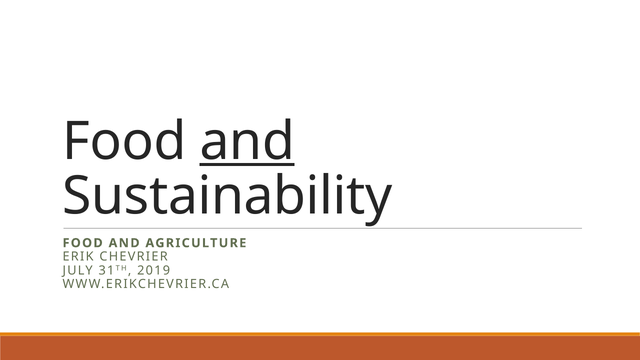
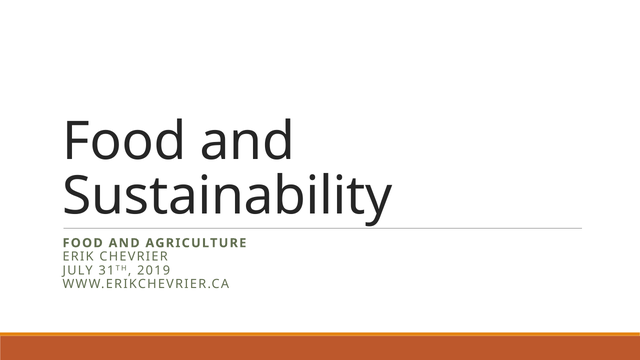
and underline: present -> none (247, 142)
